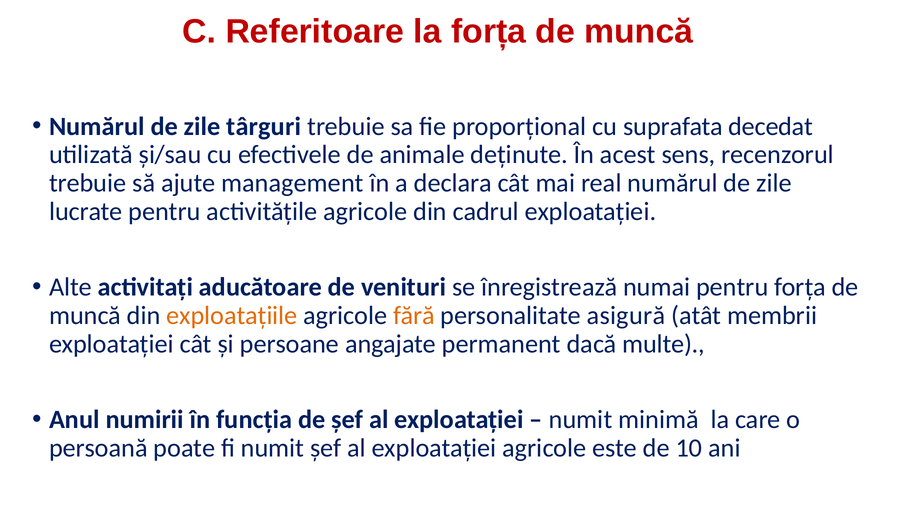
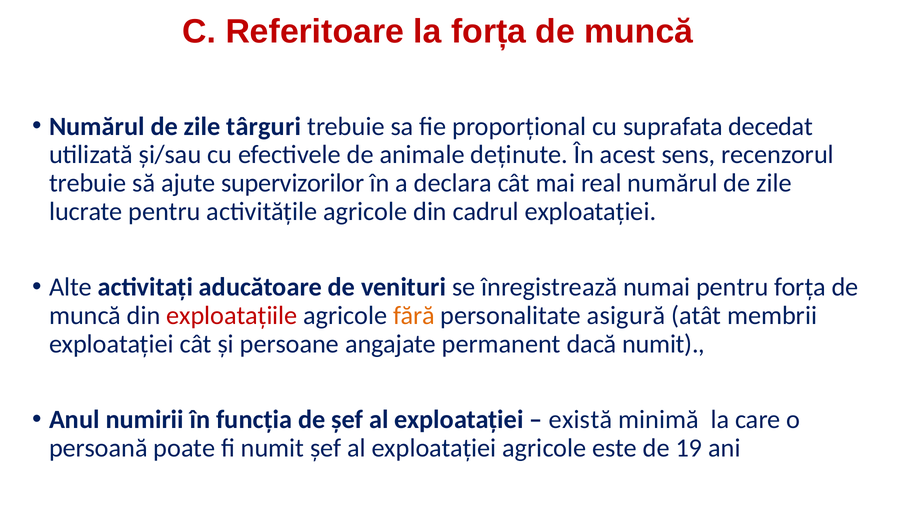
management: management -> supervizorilor (293, 183)
exploatațiile colour: orange -> red (232, 316)
dacă multe: multe -> numit (664, 344)
numit: numit -> există (580, 420)
10: 10 -> 19 (689, 448)
